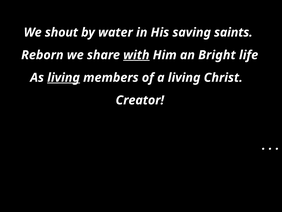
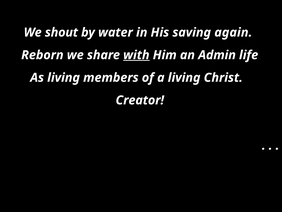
saints: saints -> again (233, 32)
Bright: Bright -> Admin (217, 55)
living underline: present -> none (64, 77)
